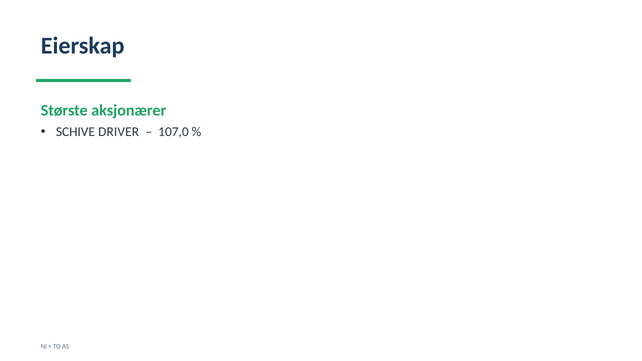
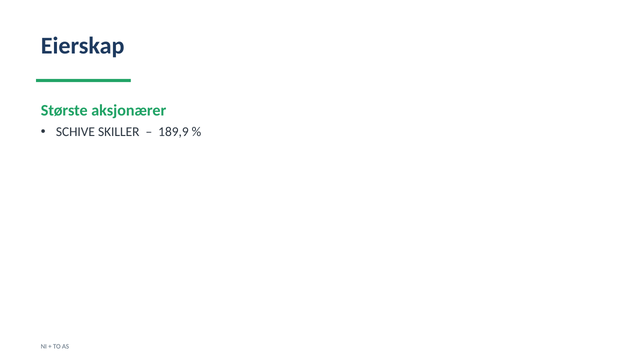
DRIVER: DRIVER -> SKILLER (119, 132)
107,0: 107,0 -> 189,9 (173, 132)
